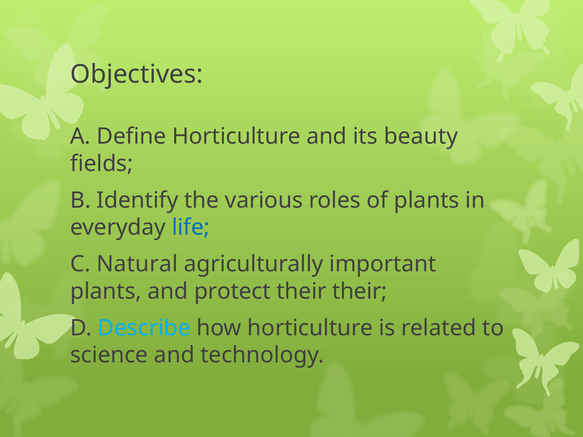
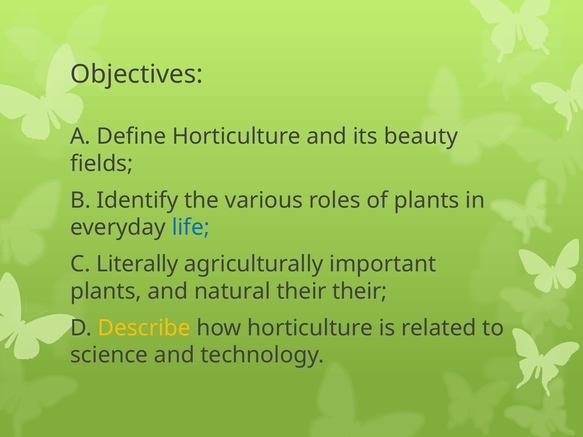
Natural: Natural -> Literally (137, 264)
protect: protect -> natural (232, 291)
Describe colour: light blue -> yellow (144, 328)
